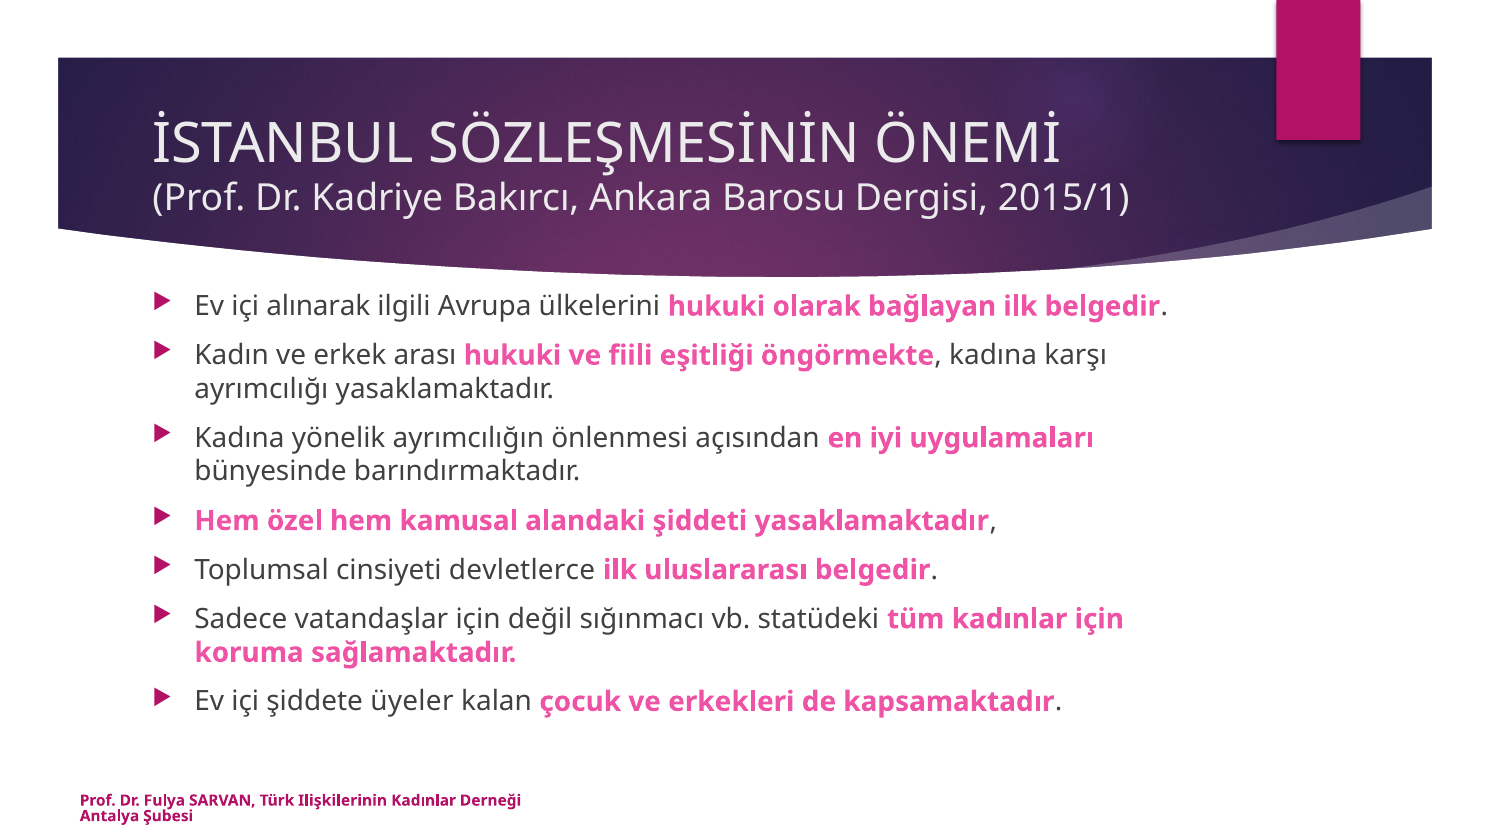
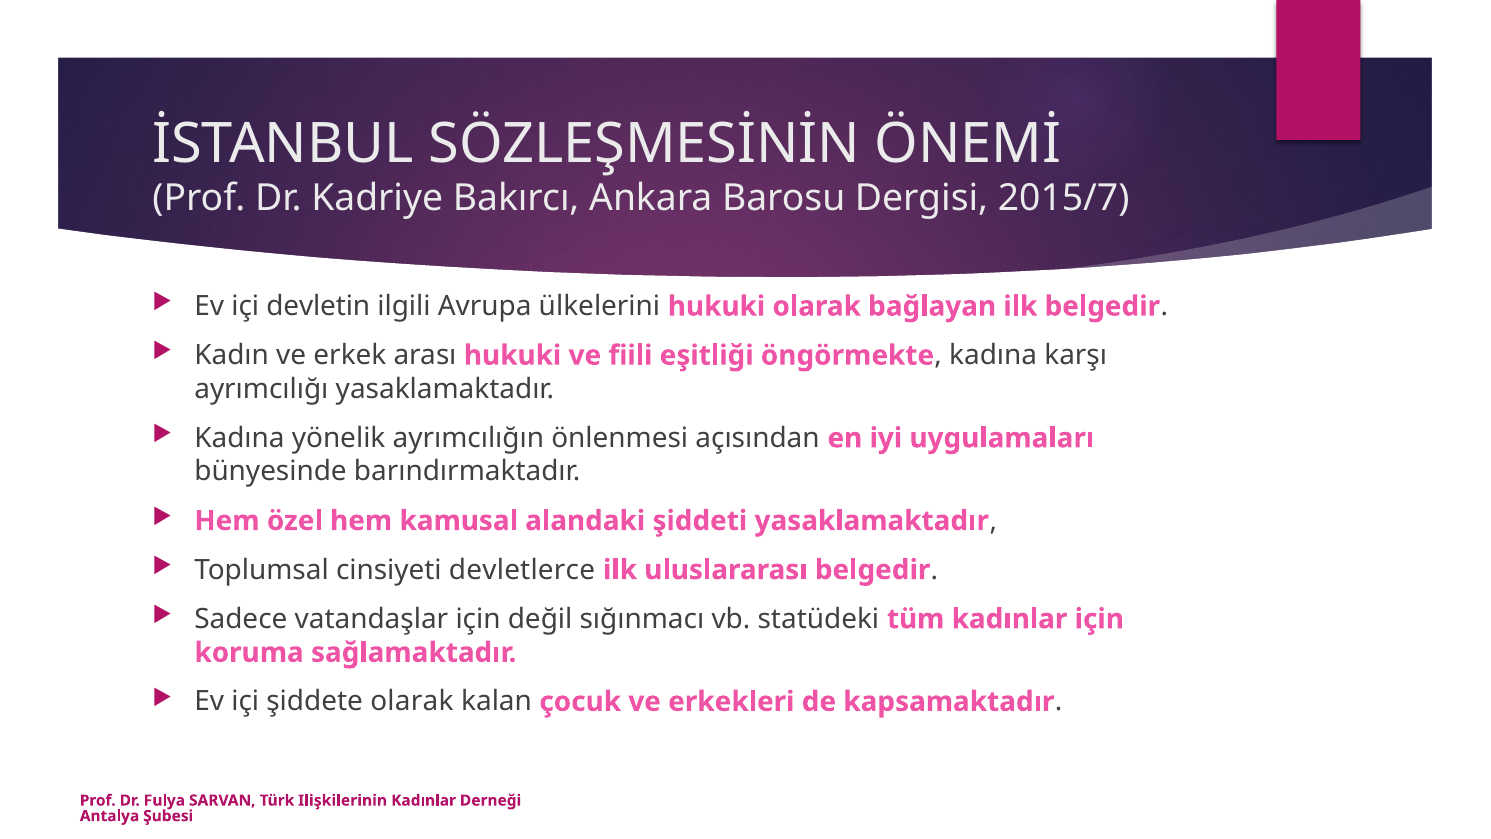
2015/1: 2015/1 -> 2015/7 (1064, 198)
alınarak: alınarak -> devletin (318, 306)
şiddete üyeler: üyeler -> olarak (412, 701)
